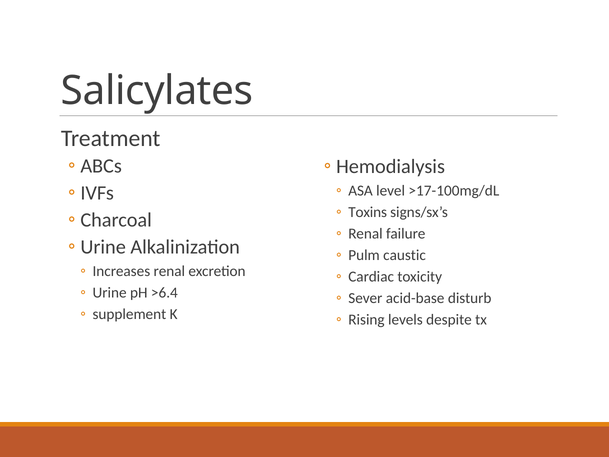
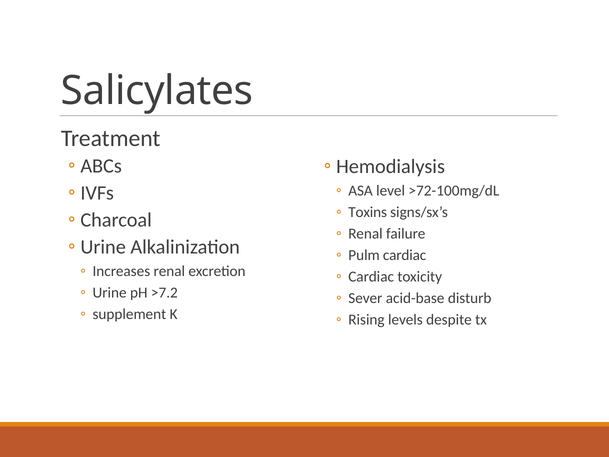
>17-100mg/dL: >17-100mg/dL -> >72-100mg/dL (454, 191)
Pulm caustic: caustic -> cardiac (405, 255)
>6.4: >6.4 -> >7.2 (164, 293)
